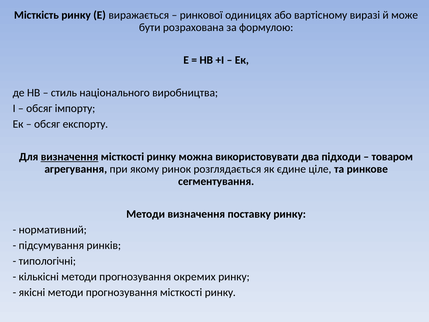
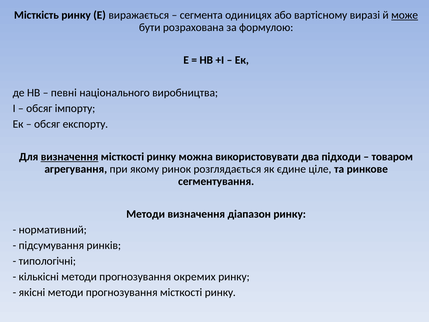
ринкової: ринкової -> сегмента (201, 15)
може underline: none -> present (405, 15)
стиль: стиль -> певні (64, 93)
поставку: поставку -> діапазон (249, 214)
